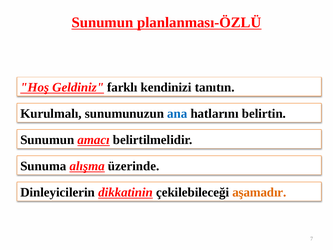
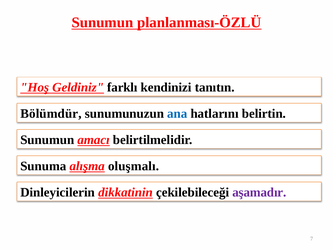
Kurulmalı: Kurulmalı -> Bölümdür (51, 114)
üzerinde: üzerinde -> oluşmalı (134, 166)
aşamadır colour: orange -> purple (259, 192)
